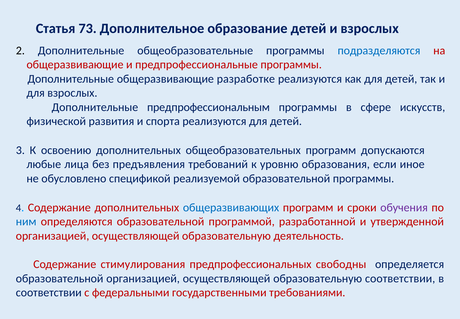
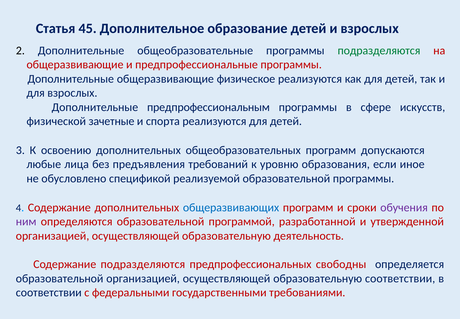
73: 73 -> 45 (88, 29)
подразделяются colour: blue -> green (379, 50)
разработке: разработке -> физическое (246, 79)
развития: развития -> зачетные (111, 121)
ним colour: blue -> purple (26, 221)
Содержание стимулирования: стимулирования -> подразделяются (143, 264)
